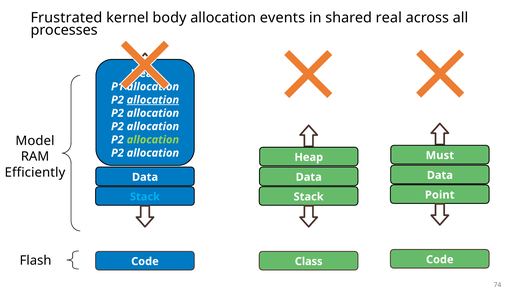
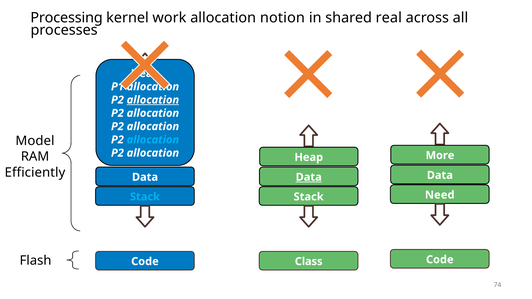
Frustrated: Frustrated -> Processing (67, 18)
body: body -> work (169, 18)
events: events -> notion (282, 18)
allocation colour: light green -> light blue (153, 140)
Must: Must -> More (440, 155)
Data underline: none -> present (309, 177)
Point: Point -> Need (440, 195)
